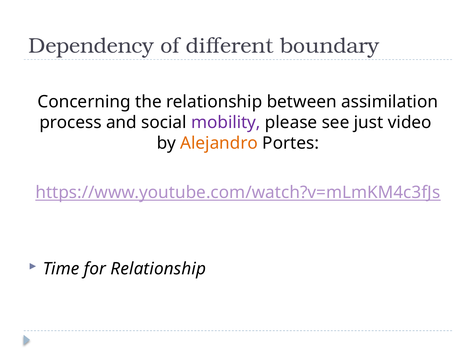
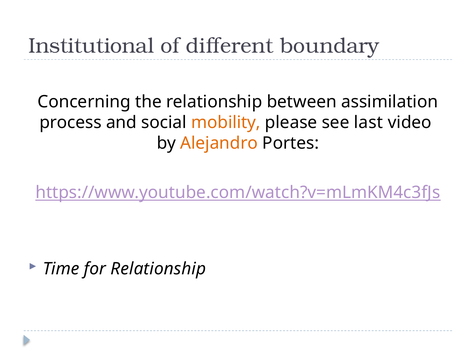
Dependency: Dependency -> Institutional (91, 46)
mobility colour: purple -> orange (226, 123)
just: just -> last (369, 123)
